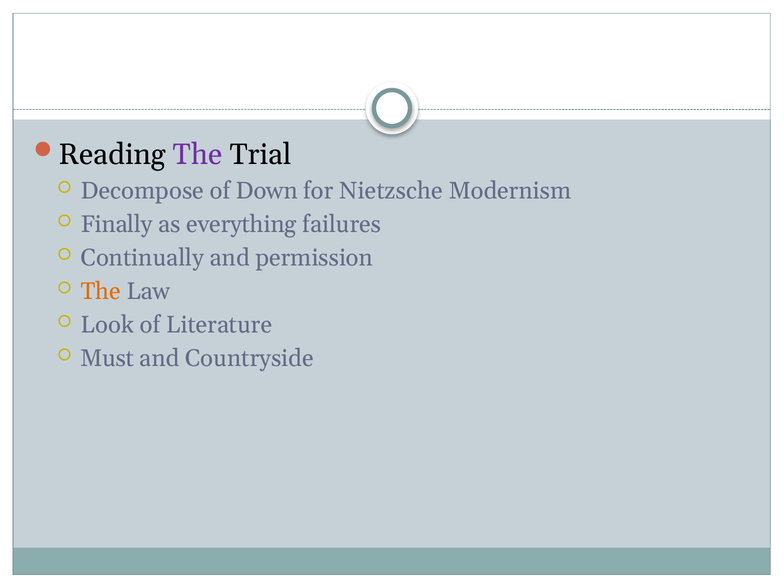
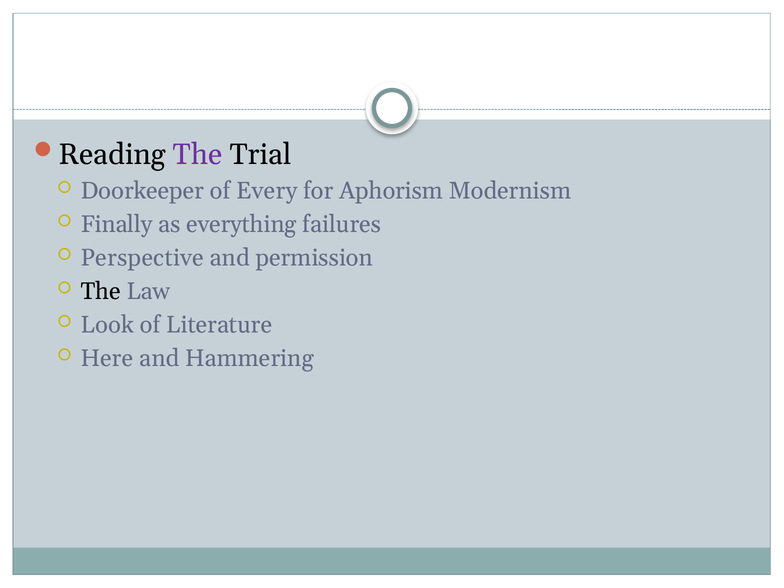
Decompose: Decompose -> Doorkeeper (142, 191)
Down: Down -> Every (267, 191)
Nietzsche: Nietzsche -> Aphorism (391, 191)
Continually: Continually -> Perspective (142, 258)
The colour: orange -> black (101, 291)
Must: Must -> Here (107, 359)
Countryside: Countryside -> Hammering (249, 359)
